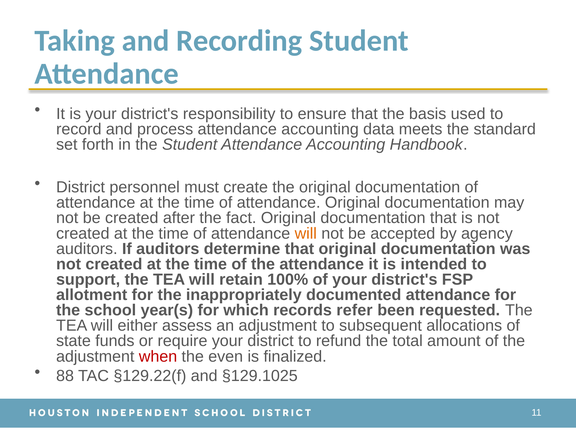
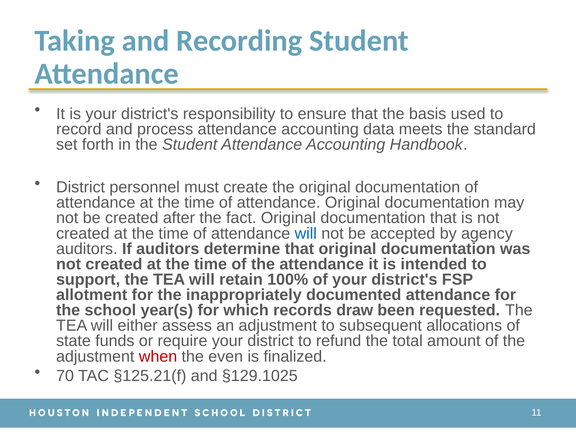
will colour: orange -> blue (306, 233)
refer: refer -> draw (355, 310)
88: 88 -> 70 (65, 376)
§129.22(f: §129.22(f -> §125.21(f (150, 376)
